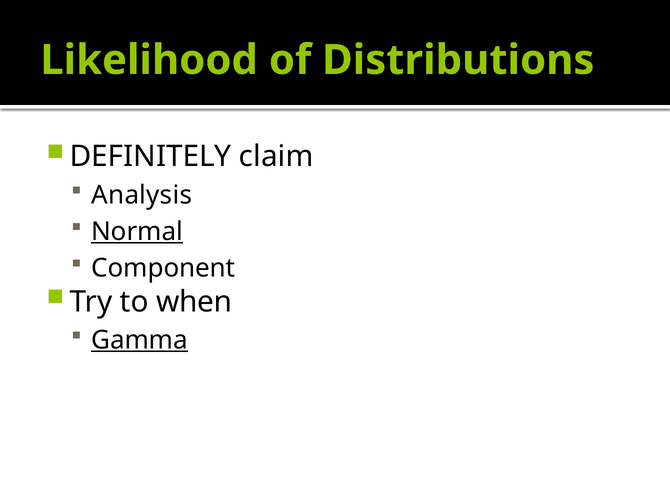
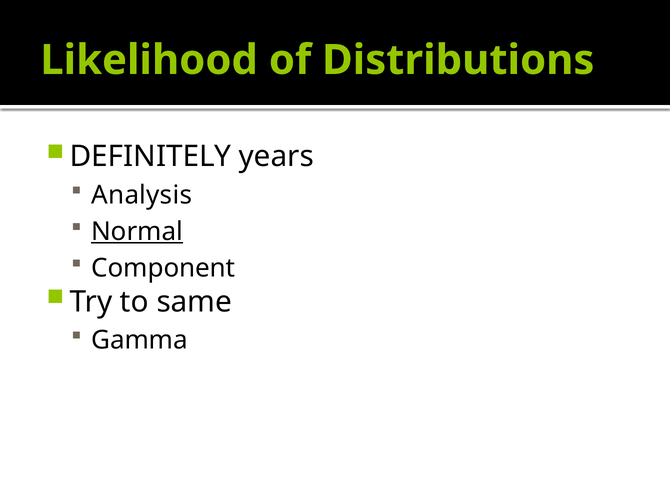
claim: claim -> years (276, 157)
when: when -> same (194, 302)
Gamma underline: present -> none (140, 340)
